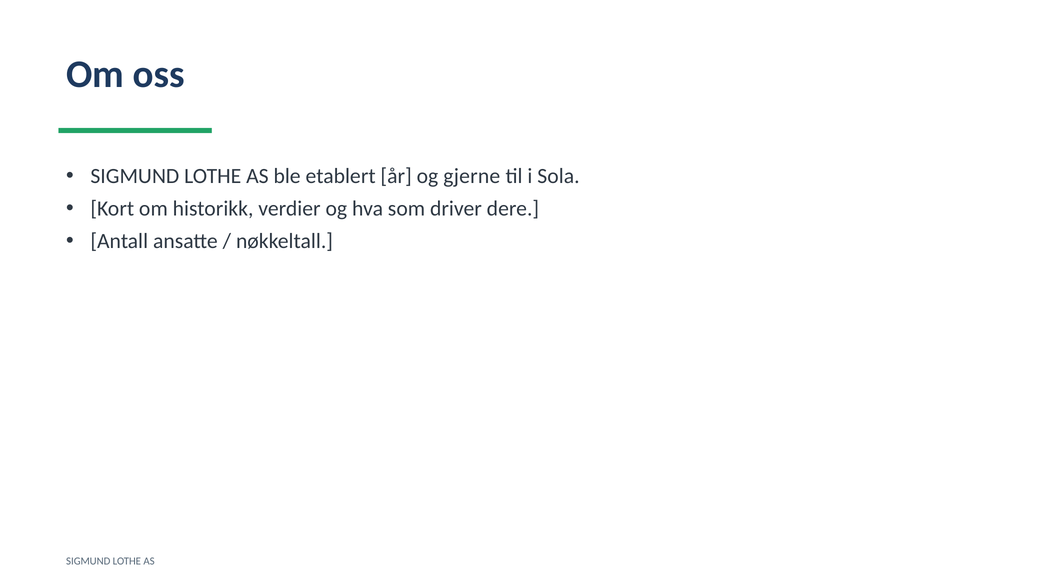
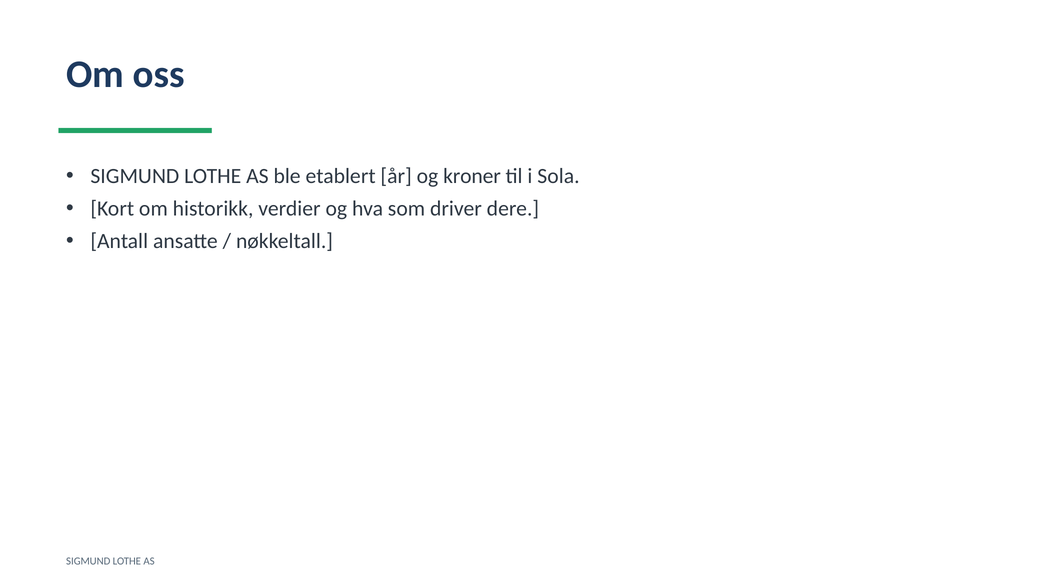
gjerne: gjerne -> kroner (472, 176)
